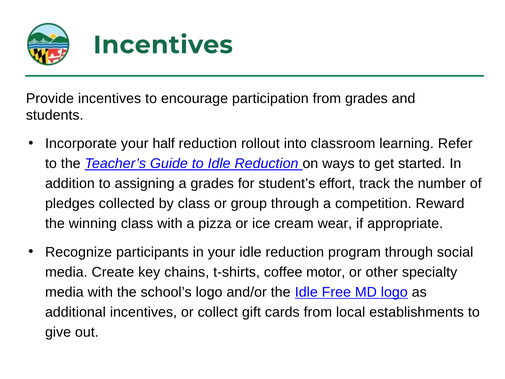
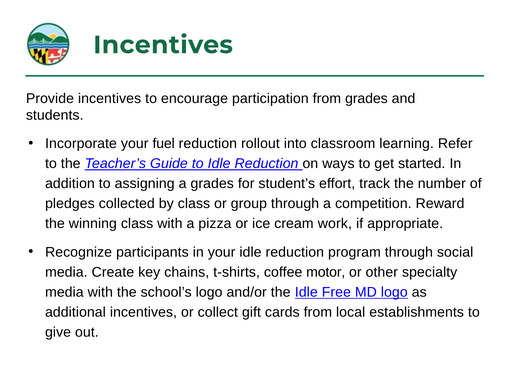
half: half -> fuel (164, 144)
wear: wear -> work (335, 224)
